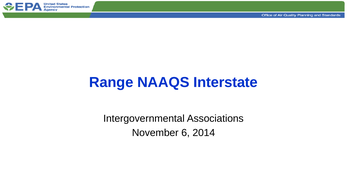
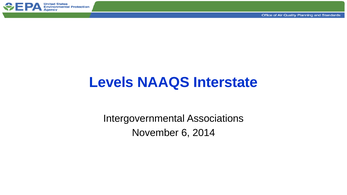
Range: Range -> Levels (111, 83)
